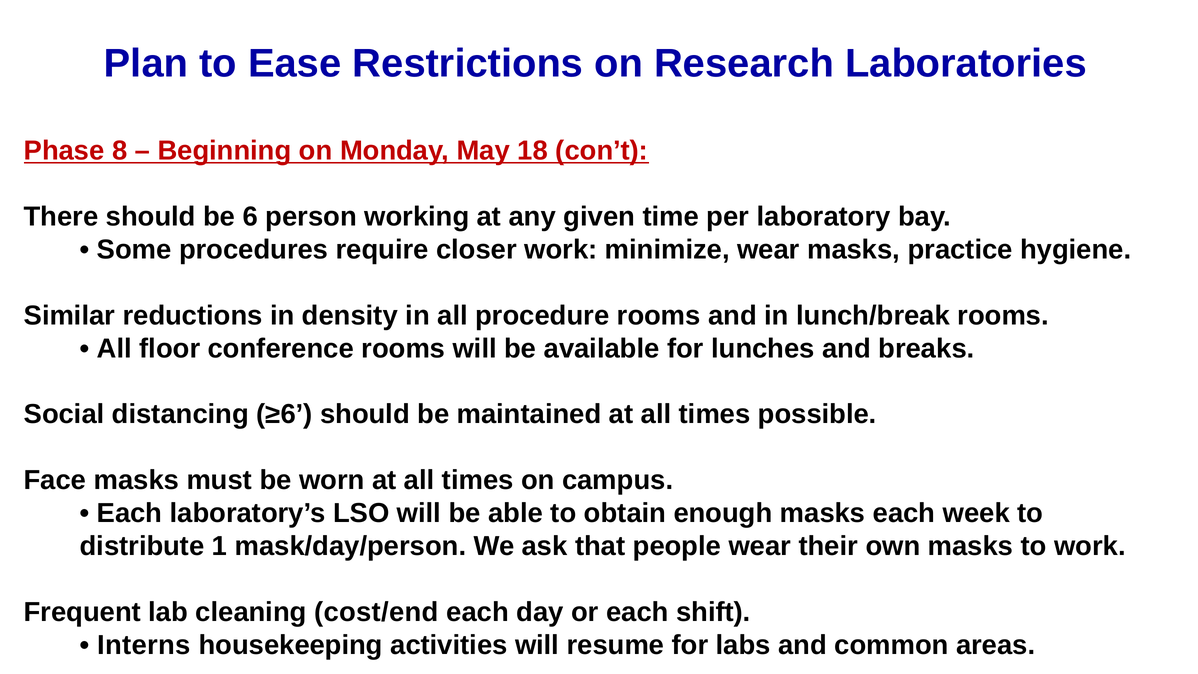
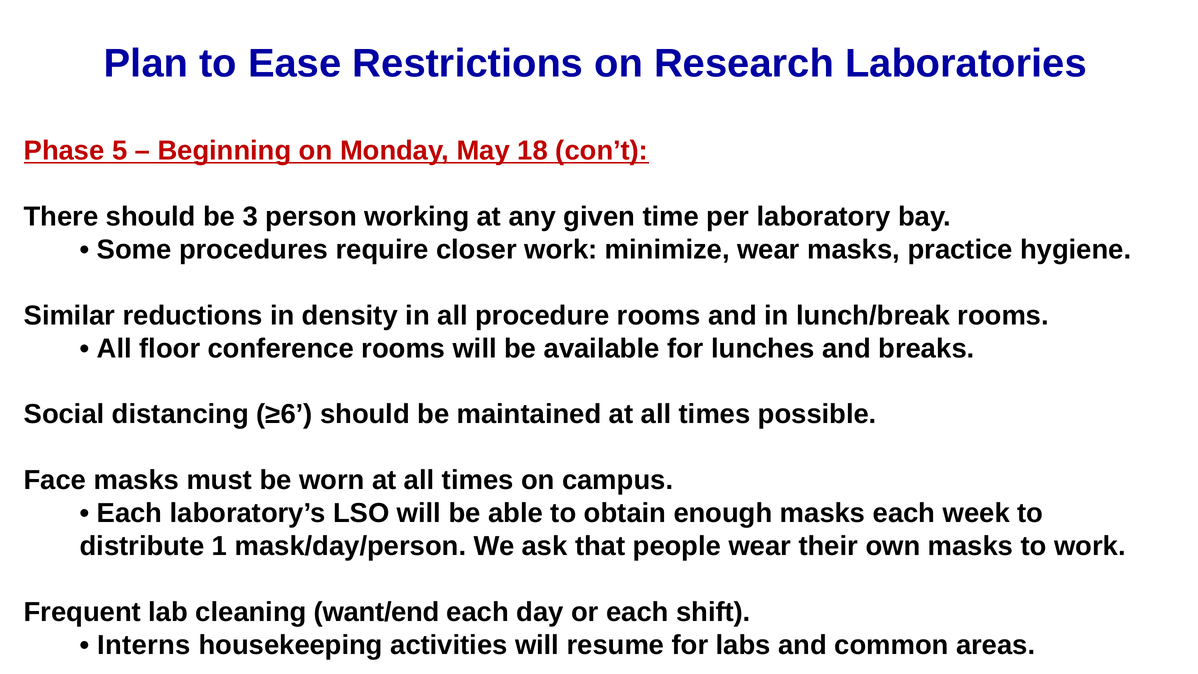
8: 8 -> 5 (120, 151)
6: 6 -> 3 (250, 217)
cost/end: cost/end -> want/end (377, 612)
